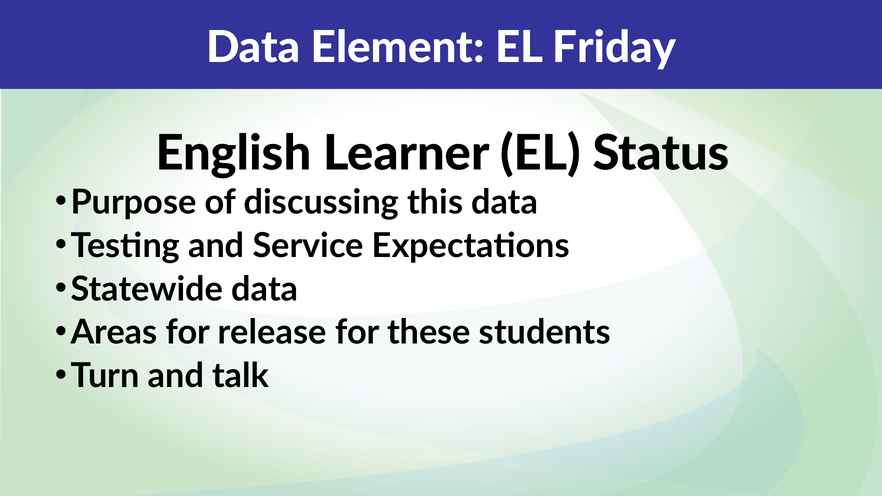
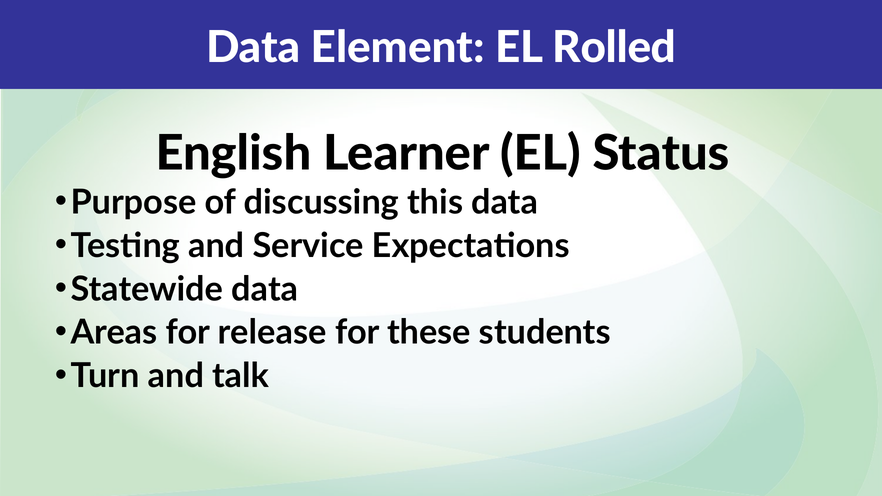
Friday: Friday -> Rolled (614, 48)
